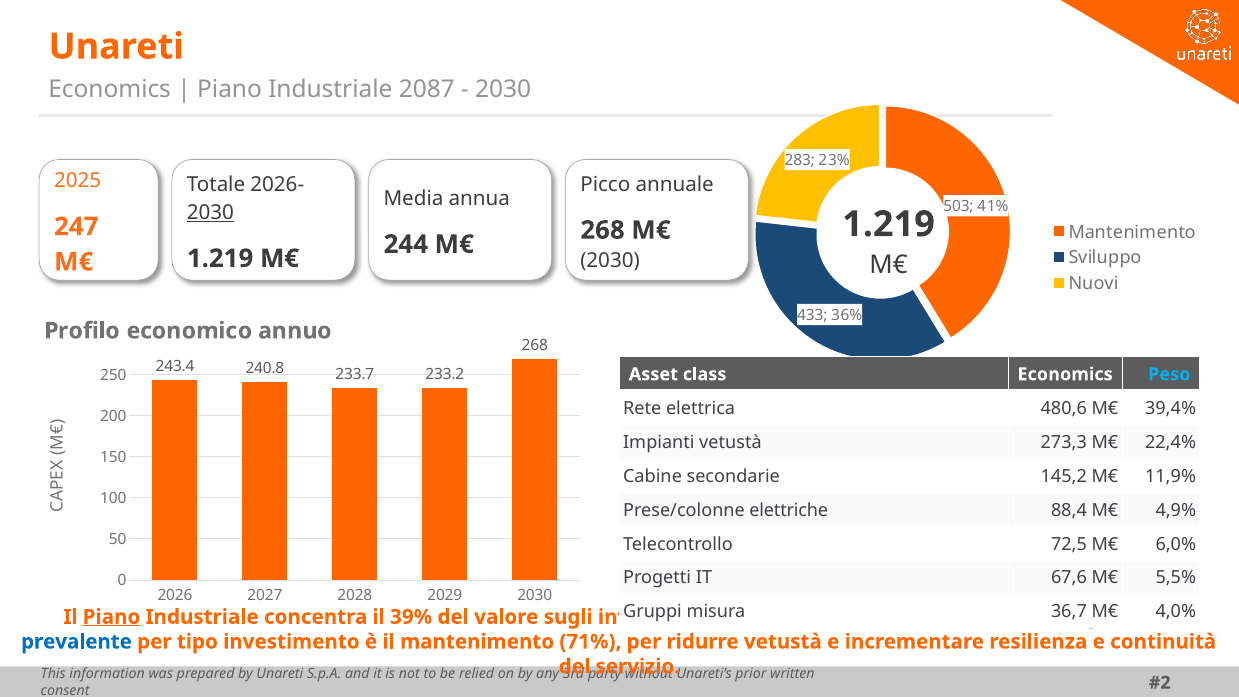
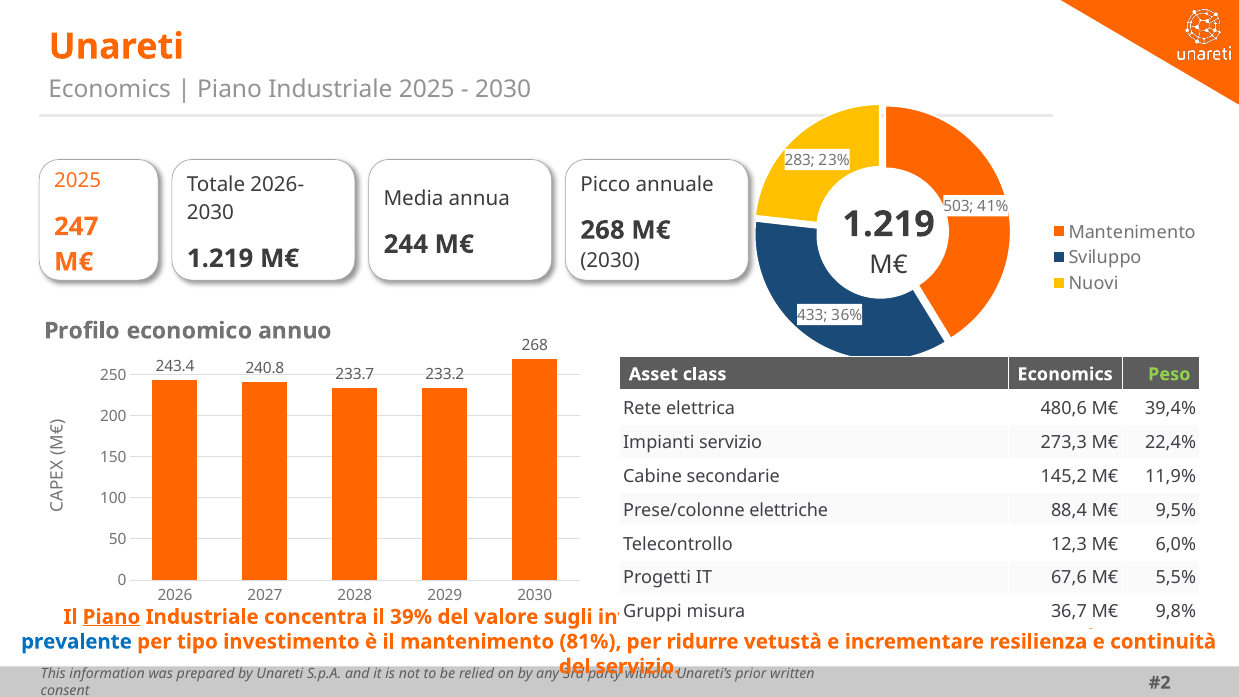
Industriale 2087: 2087 -> 2025 (427, 89)
2030 underline: present -> none (210, 213)
Peso colour: light blue -> light green (1169, 374)
Impianti vetustà: vetustà -> servizio (731, 442)
4,9%: 4,9% -> 9,5% (1176, 510)
72,5: 72,5 -> 12,3 (1069, 544)
4,0%: 4,0% -> 9,8% (1176, 612)
71%: 71% -> 81% (590, 642)
